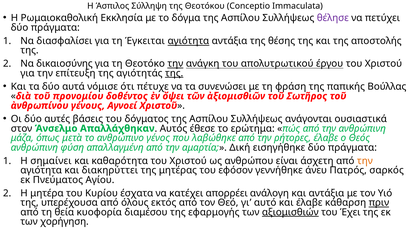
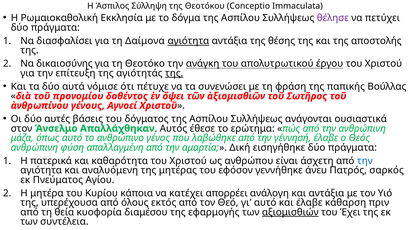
Έγκειται: Έγκειται -> Δαίμονα (145, 41)
την underline: present -> none (175, 64)
όπως μετὰ: μετὰ -> αυτό (72, 138)
ρήτορες: ρήτορες -> γέννησή (293, 138)
σημαίνει: σημαίνει -> πατερικά (51, 161)
την colour: orange -> blue (365, 161)
διακηρύττει: διακηρύττει -> αναλυόμενη (110, 171)
έσχατα: έσχατα -> κάποια (137, 194)
πριν underline: present -> none (379, 203)
χορήγηση: χορήγηση -> συντέλεια (64, 222)
